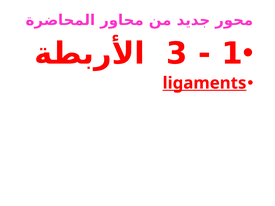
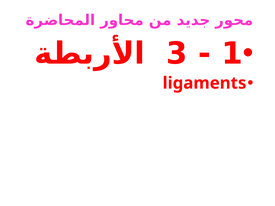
ligaments underline: present -> none (205, 83)
